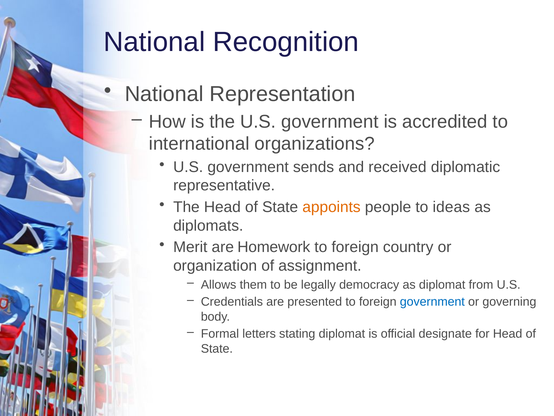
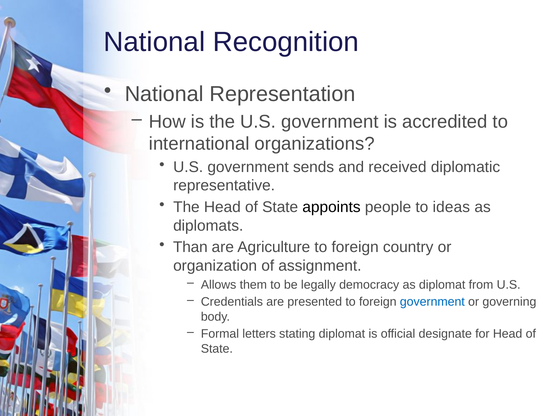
appoints colour: orange -> black (332, 207)
Merit: Merit -> Than (190, 247)
Homework: Homework -> Agriculture (274, 247)
